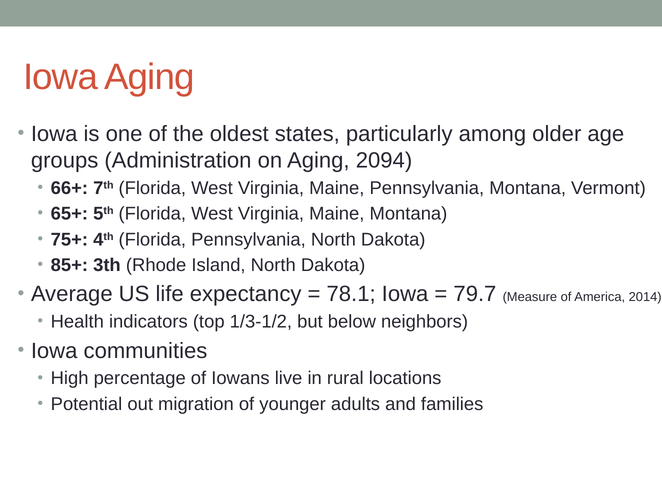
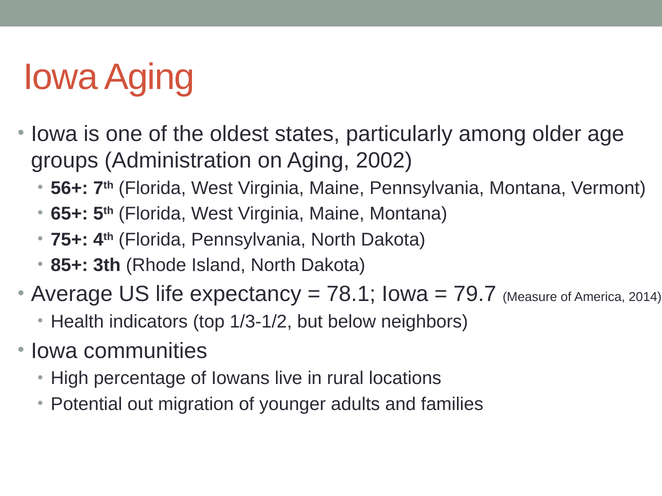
2094: 2094 -> 2002 (384, 160)
66+: 66+ -> 56+ (69, 188)
